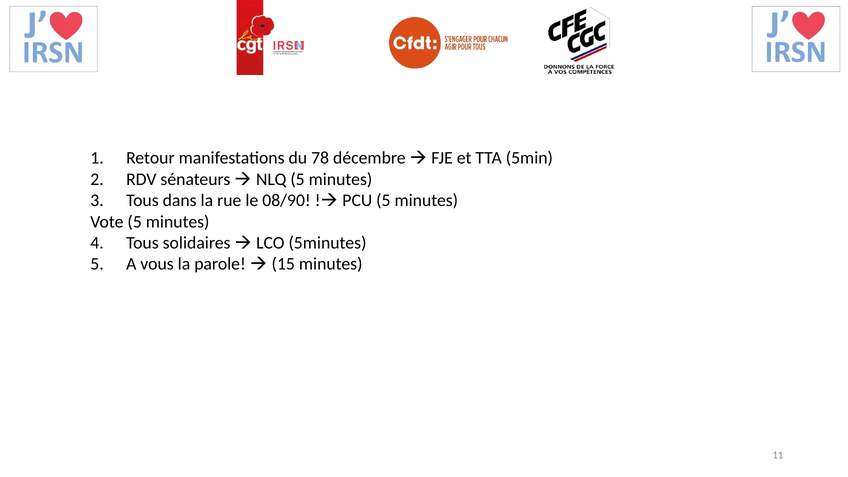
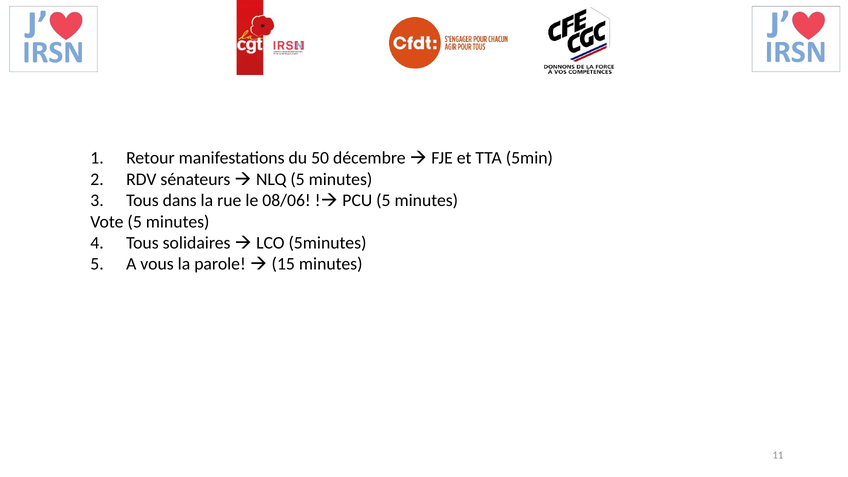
78: 78 -> 50 (320, 158)
08/90: 08/90 -> 08/06 (287, 200)
